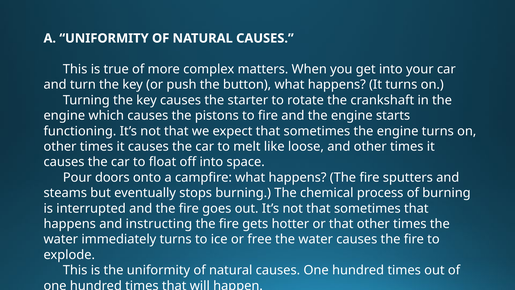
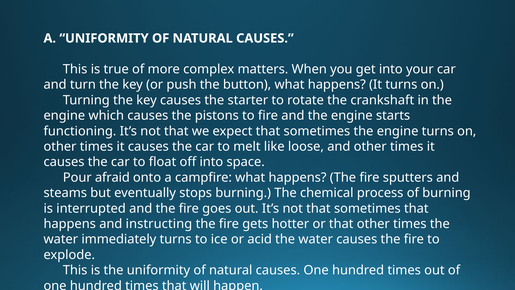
doors: doors -> afraid (112, 177)
free: free -> acid (260, 239)
